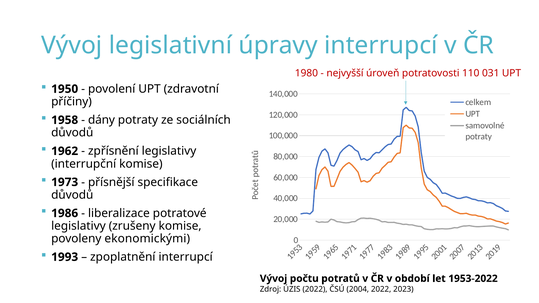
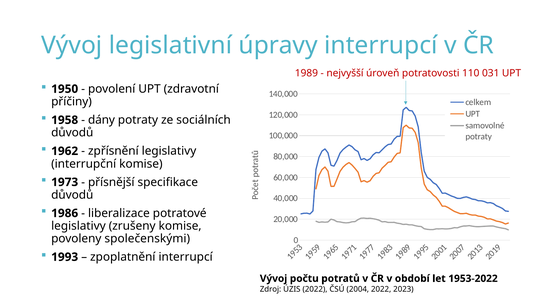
1980: 1980 -> 1989 (306, 73)
ekonomickými: ekonomickými -> společenskými (147, 239)
